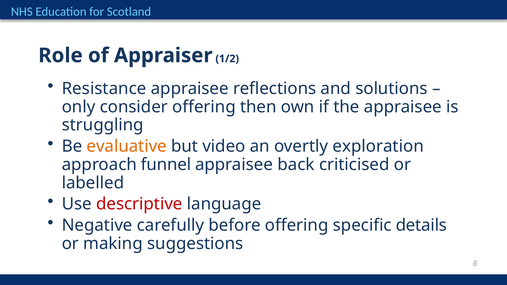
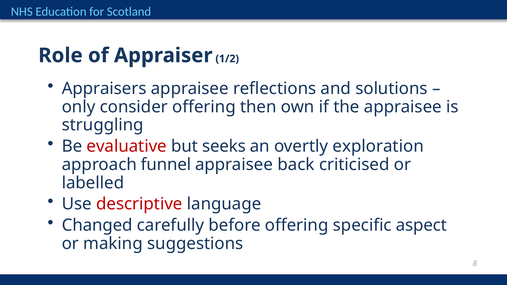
Resistance: Resistance -> Appraisers (104, 89)
evaluative colour: orange -> red (127, 146)
video: video -> seeks (224, 146)
Negative: Negative -> Changed (97, 225)
details: details -> aspect (421, 225)
